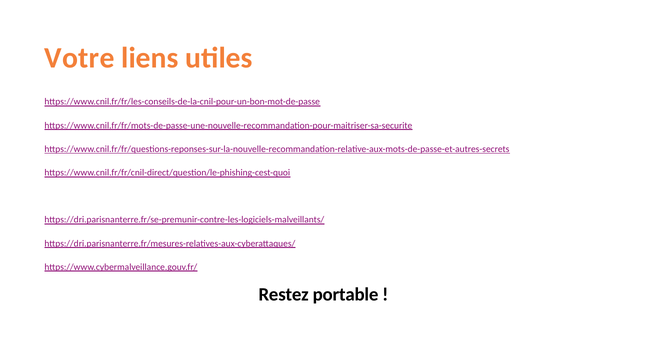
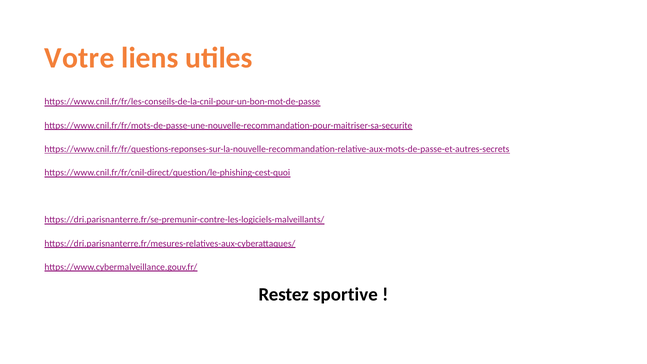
portable: portable -> sportive (345, 294)
